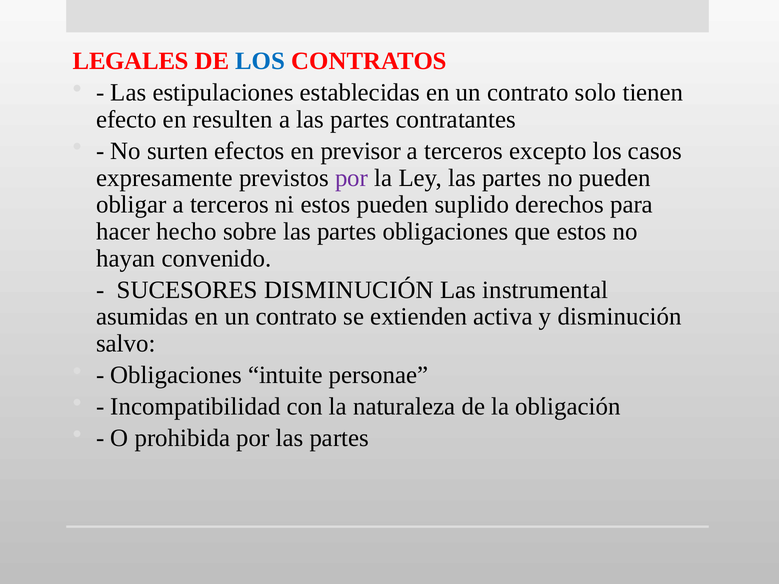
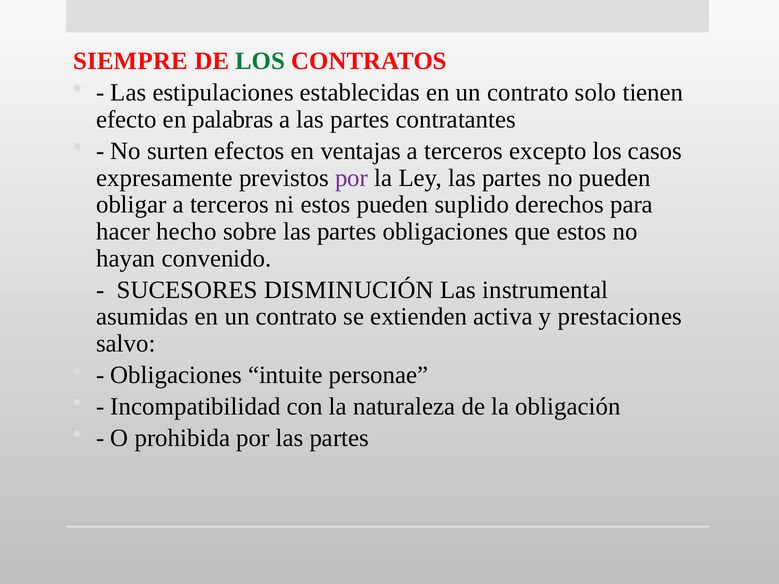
LEGALES: LEGALES -> SIEMPRE (130, 61)
LOS colour: blue -> green (260, 61)
resulten: resulten -> palabras (233, 120)
previsor: previsor -> ventajas (361, 151)
y disminución: disminución -> prestaciones (620, 317)
